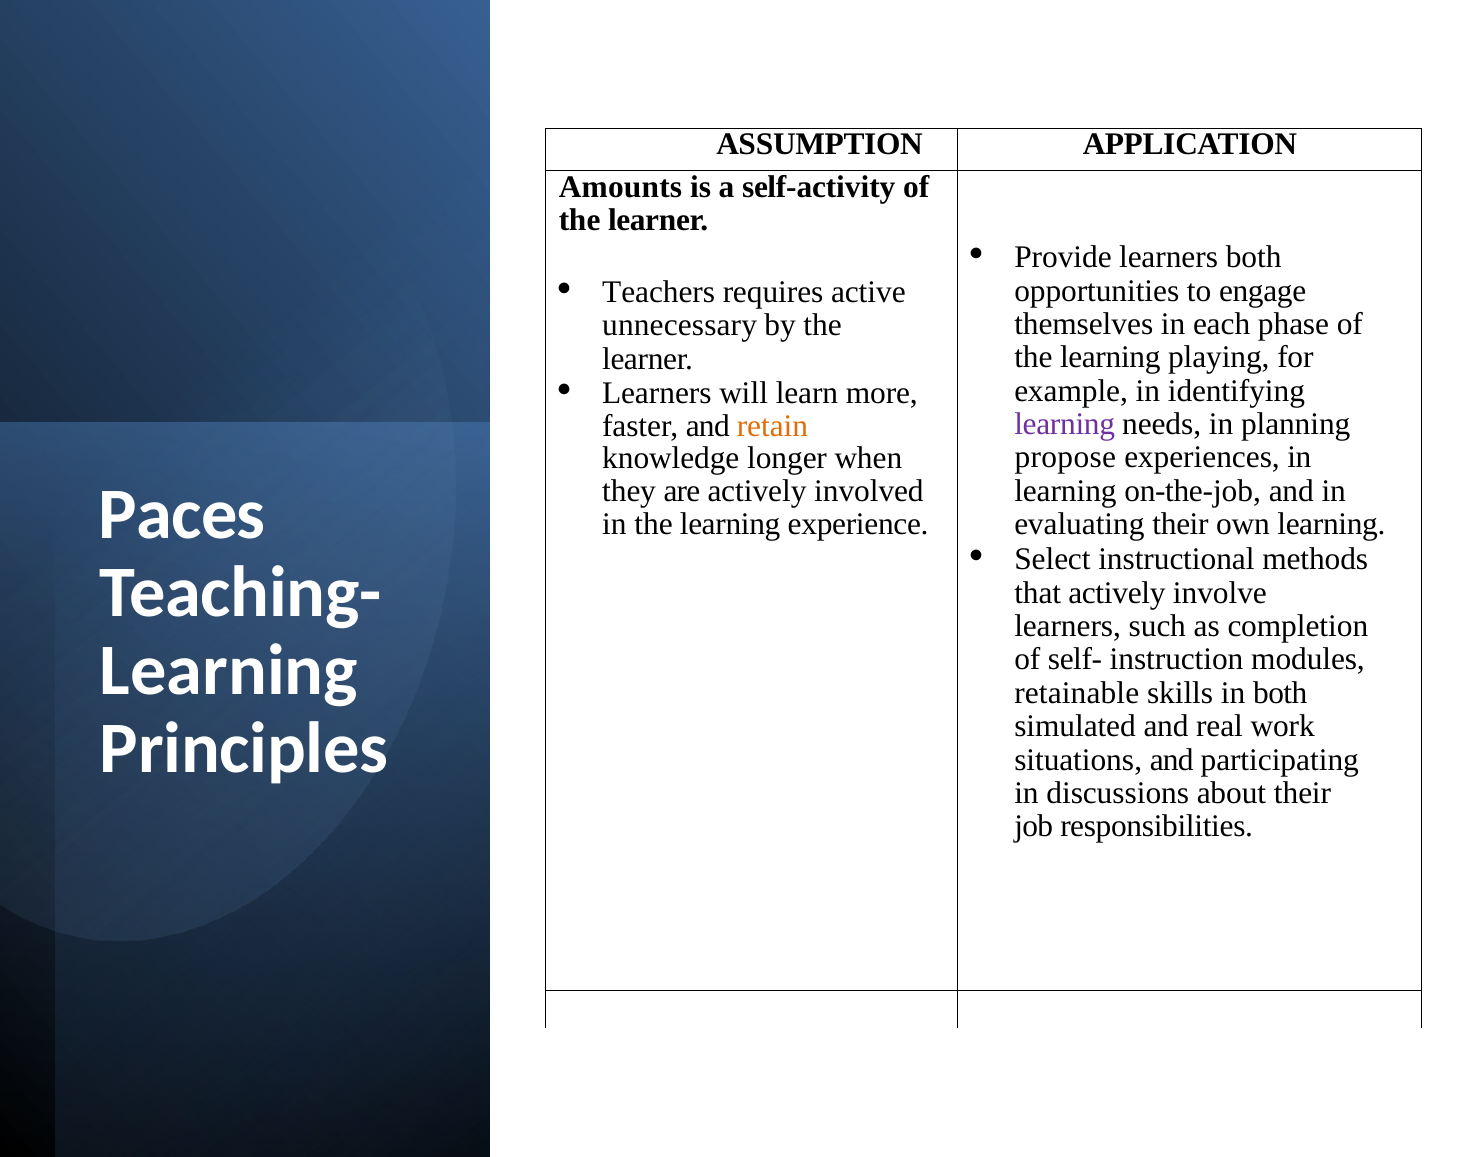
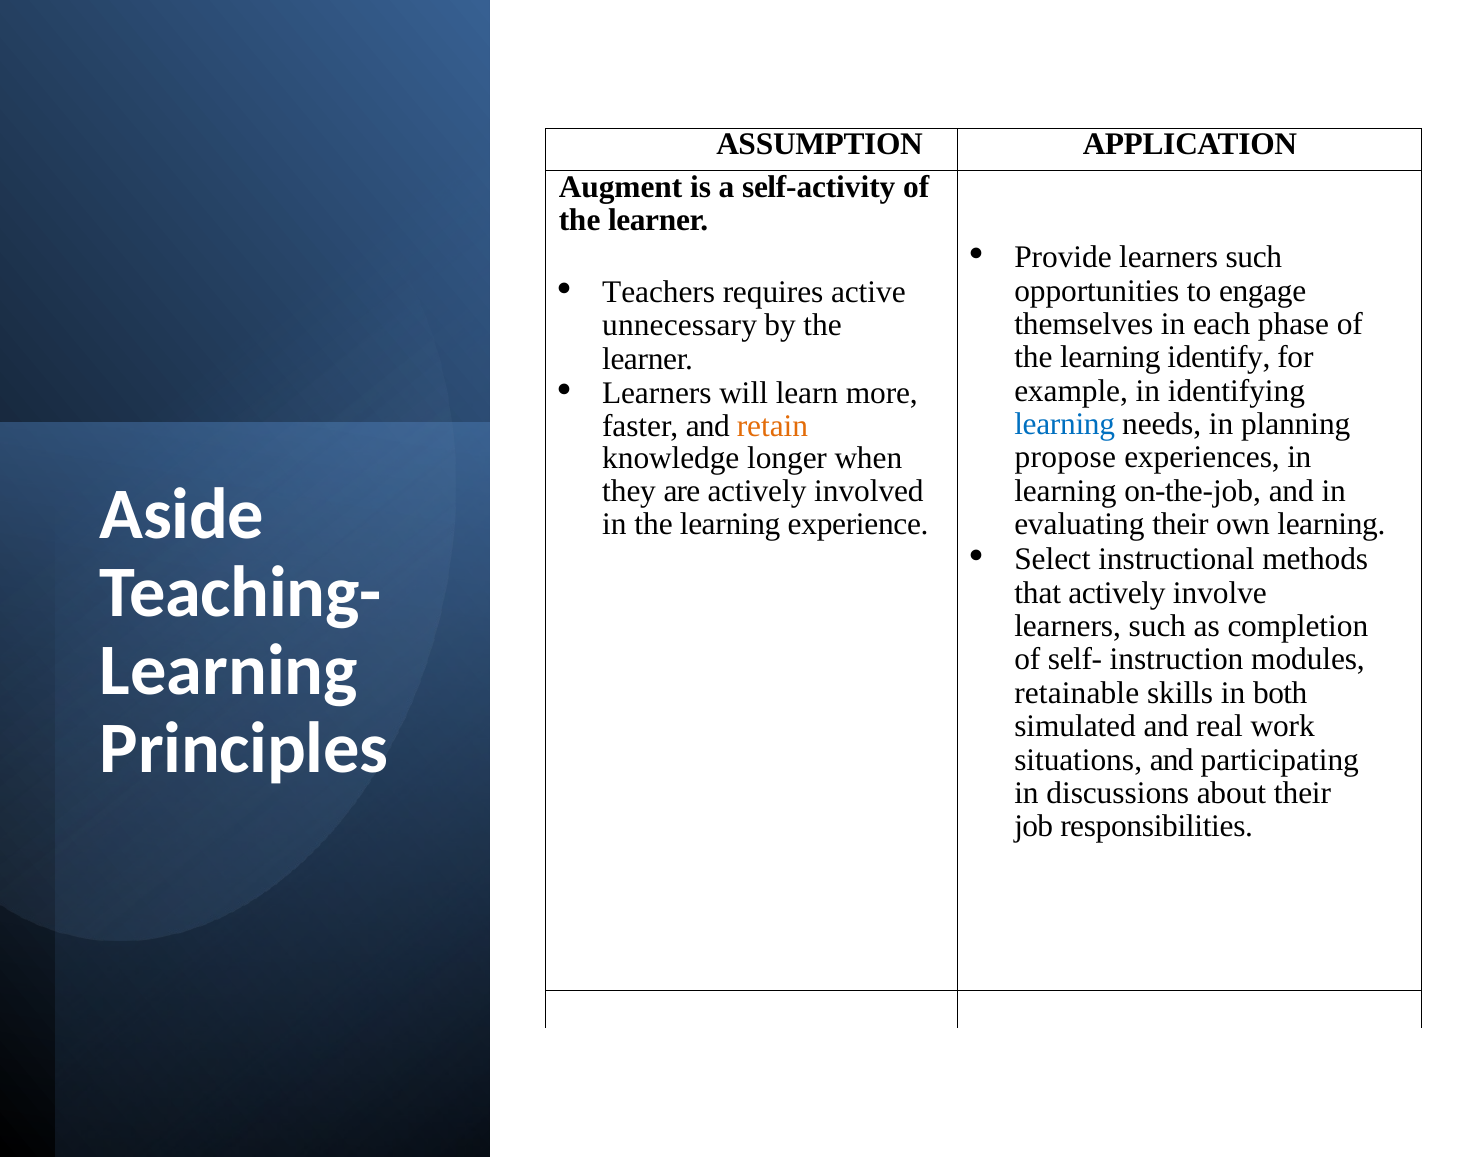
Amounts: Amounts -> Augment (621, 187)
Provide learners both: both -> such (1254, 257)
playing: playing -> identify (1219, 357)
learning colour: purple -> blue (1065, 424)
Paces: Paces -> Aside (182, 514)
